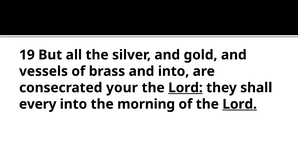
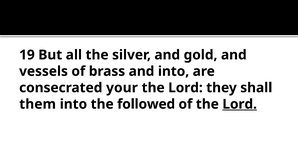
Lord underline: present -> none (185, 88)
every: every -> them (38, 104)
morning: morning -> followed (146, 104)
